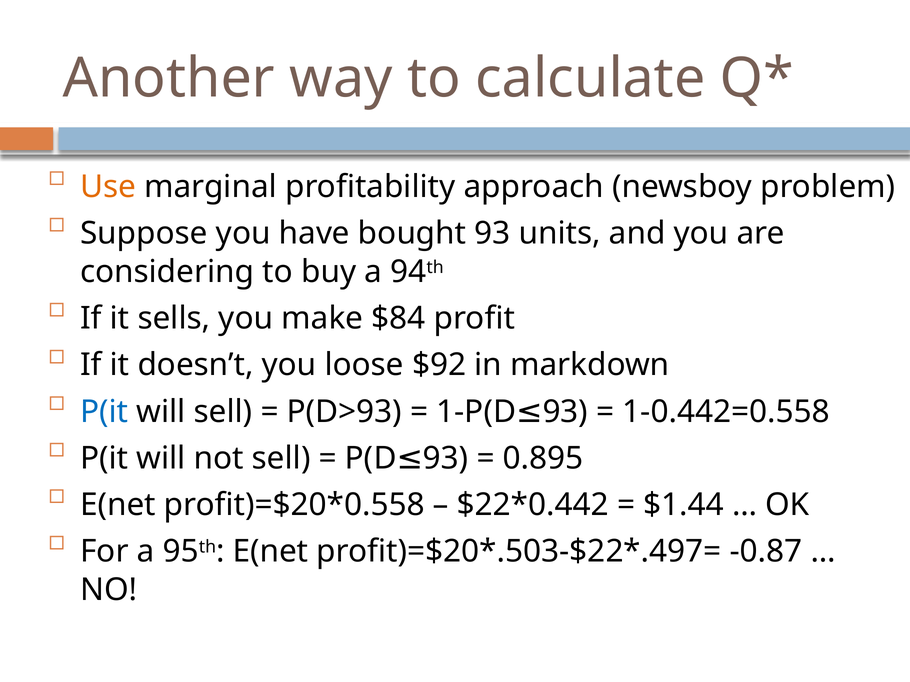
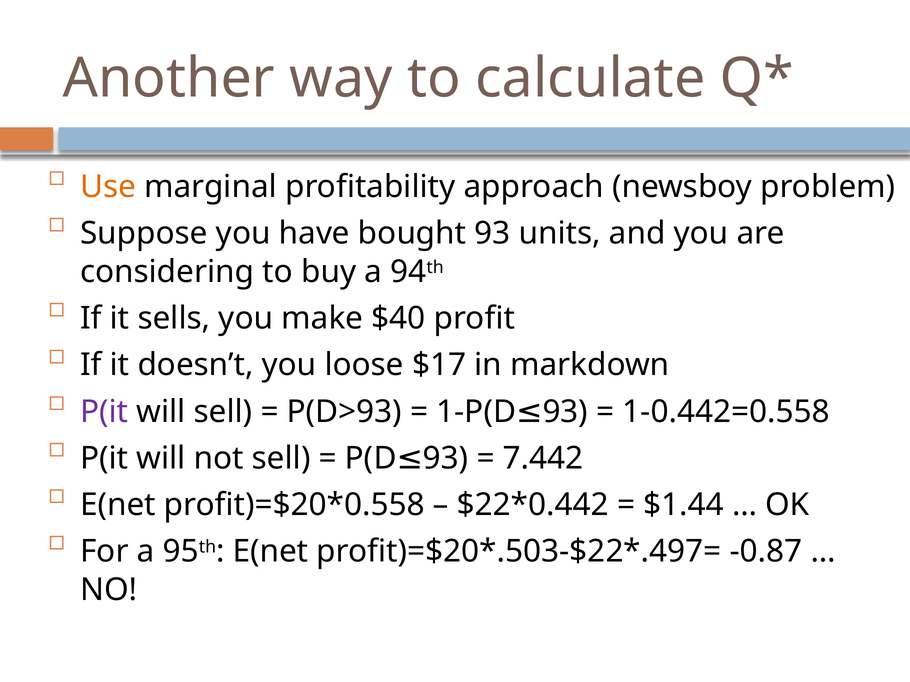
$84: $84 -> $40 (398, 319)
$92: $92 -> $17 (439, 365)
P(it colour: blue -> purple (104, 412)
0.895: 0.895 -> 7.442 (543, 458)
